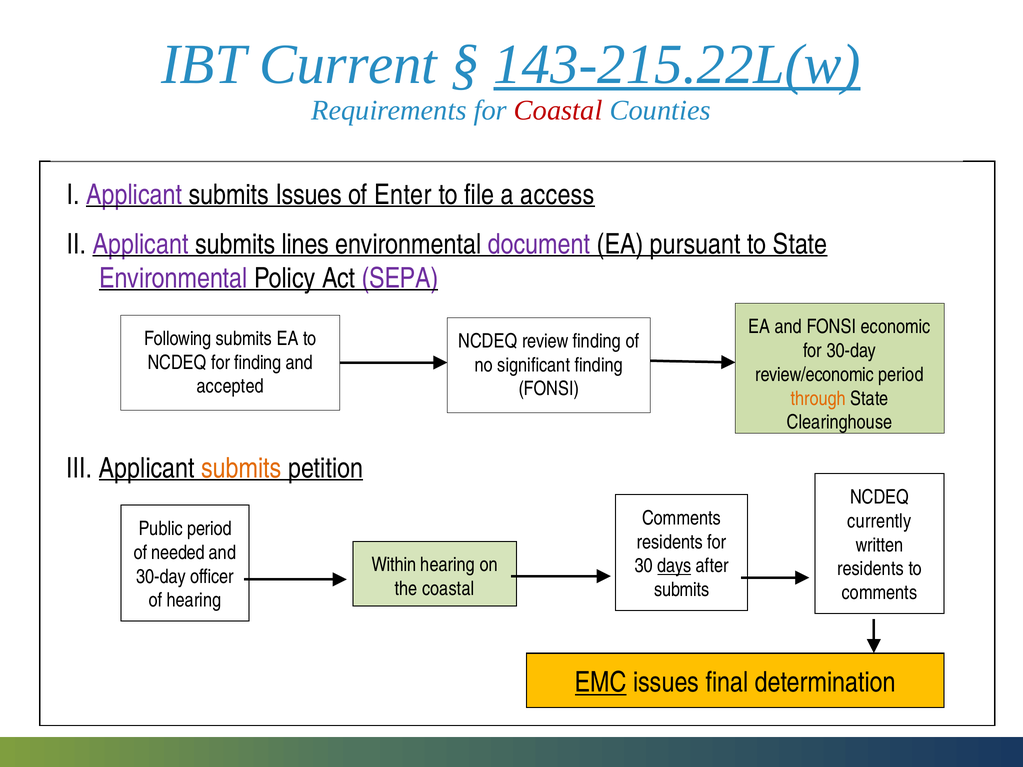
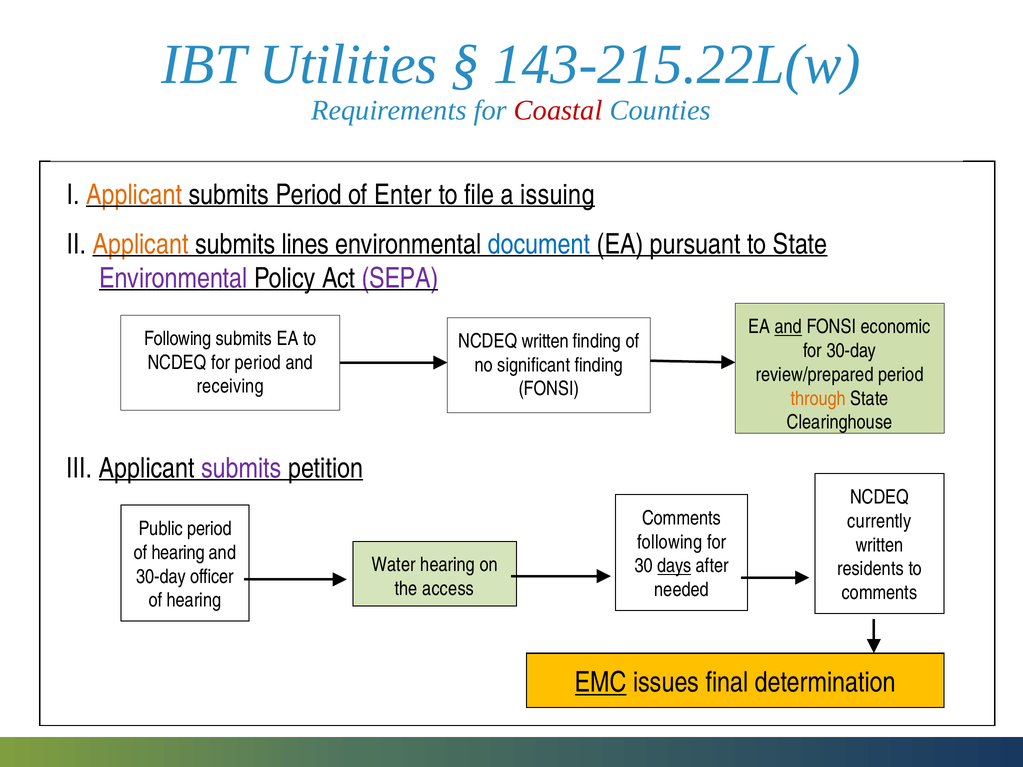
Current: Current -> Utilities (348, 64)
143-215.22L(w underline: present -> none (677, 64)
Applicant colour: purple -> orange (134, 195)
submits Issues: Issues -> Period (309, 195)
access: access -> issuing (557, 195)
Applicant colour: purple -> orange (141, 244)
document colour: purple -> blue (539, 244)
and underline: none -> present (788, 327)
NCDEQ review: review -> written (545, 341)
for finding: finding -> period (258, 363)
review/economic: review/economic -> review/prepared (815, 375)
accepted: accepted -> receiving (230, 386)
submits colour: orange -> purple (241, 469)
residents: residents -> following (670, 542)
needed: needed -> hearing (178, 553)
Within: Within -> Water (394, 565)
the coastal: coastal -> access (448, 589)
submits: submits -> needed (682, 590)
